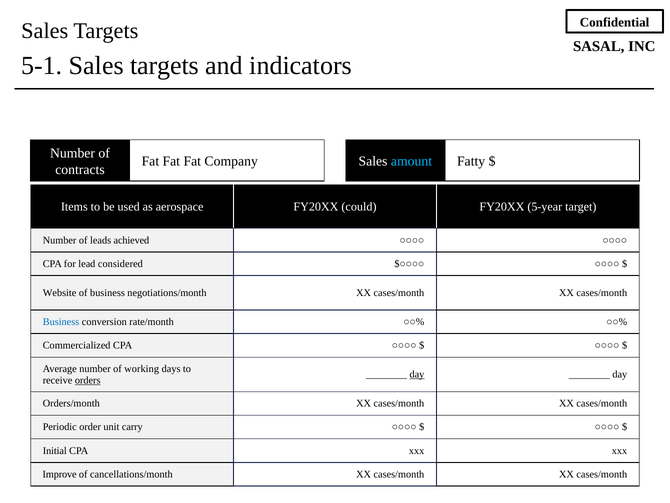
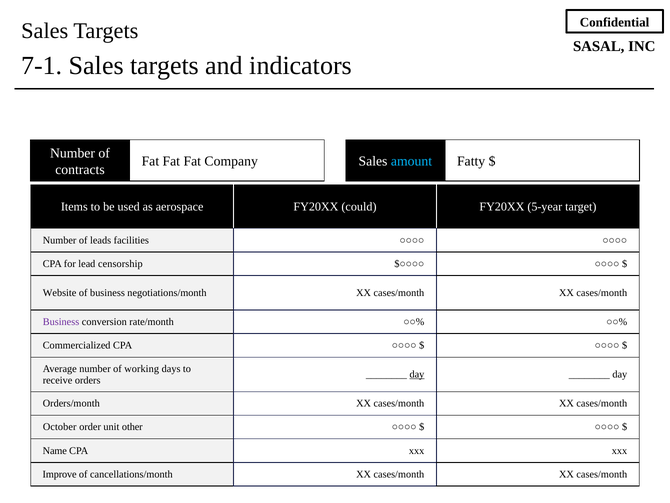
5-1: 5-1 -> 7-1 (42, 65)
achieved: achieved -> facilities (131, 240)
considered: considered -> censorship (120, 264)
Business colour: blue -> purple (61, 322)
orders underline: present -> none (88, 380)
Periodic: Periodic -> October (60, 427)
carry: carry -> other (132, 427)
Initial: Initial -> Name (55, 450)
